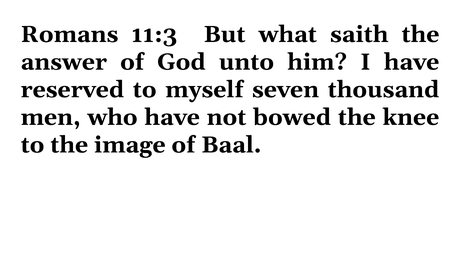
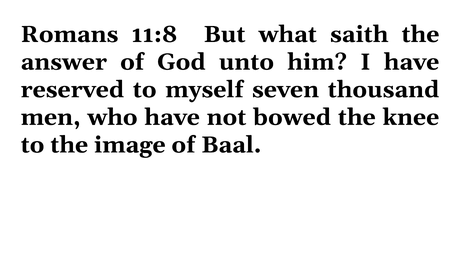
11:3: 11:3 -> 11:8 (154, 34)
